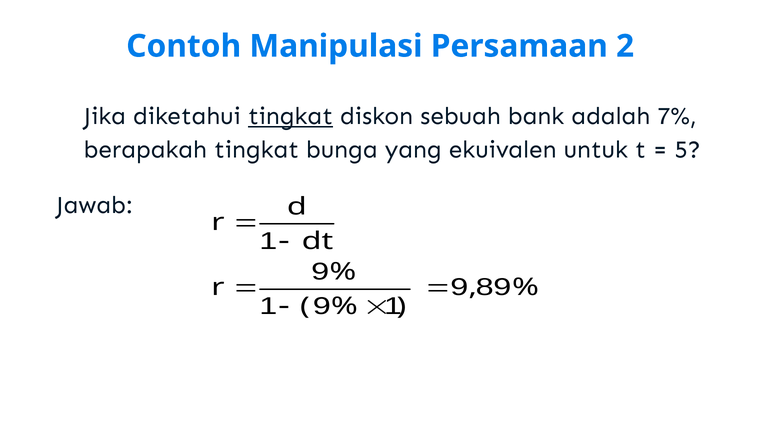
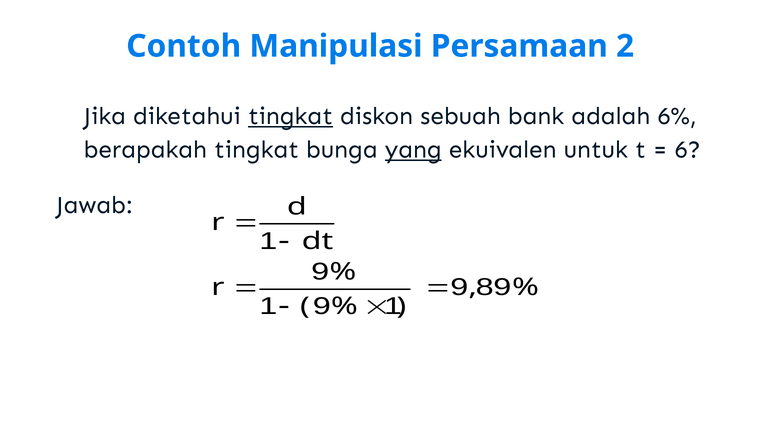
7%: 7% -> 6% (677, 116)
yang underline: none -> present (413, 150)
5: 5 -> 6 (688, 150)
